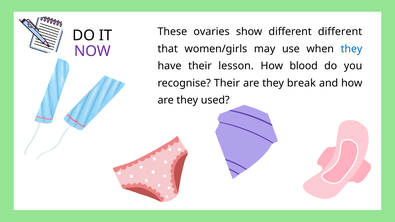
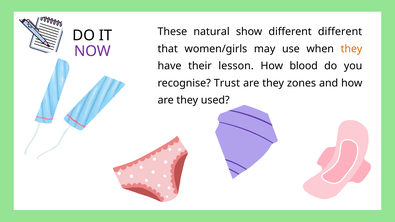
ovaries: ovaries -> natural (212, 32)
they colour: blue -> orange (352, 49)
recognise Their: Their -> Trust (227, 83)
break: break -> zones (301, 83)
